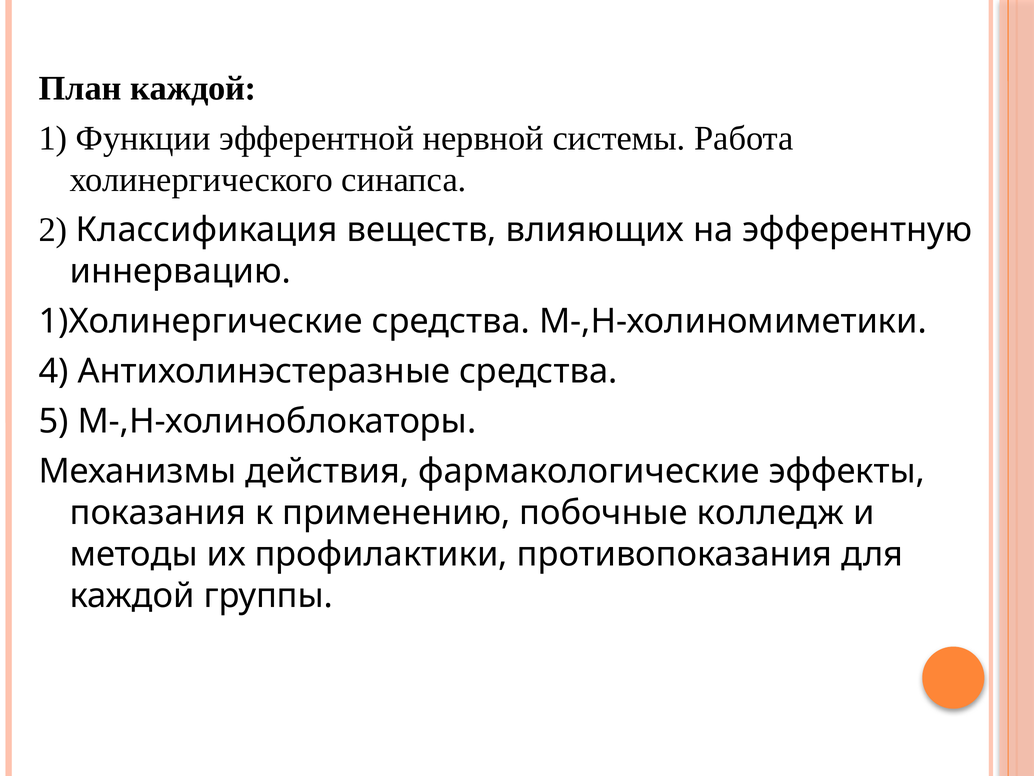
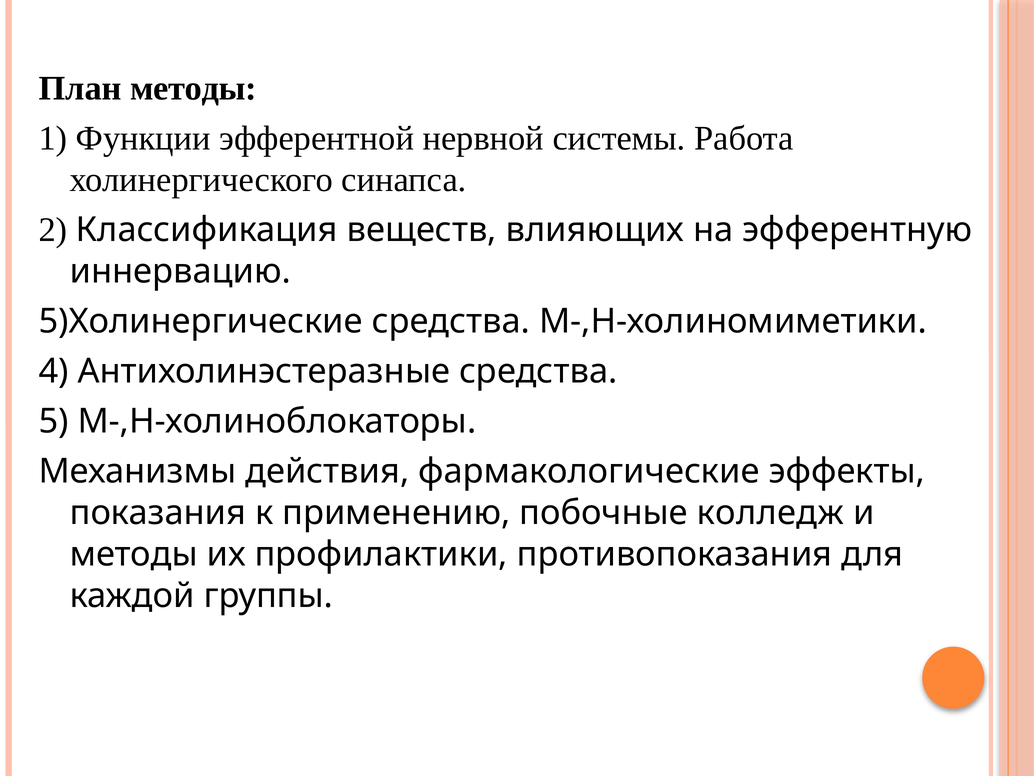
План каждой: каждой -> методы (193, 89)
1)Холинергические: 1)Холинергические -> 5)Холинергические (201, 321)
